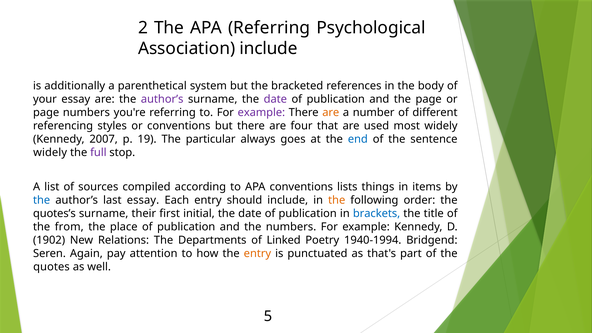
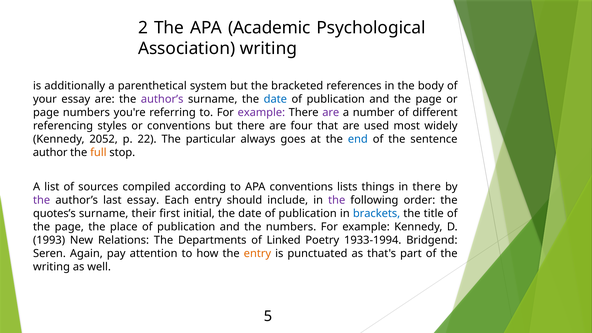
APA Referring: Referring -> Academic (269, 28)
Association include: include -> writing (268, 49)
date colour: purple -> blue (275, 99)
are colour: orange -> purple (331, 112)
2007: 2007 -> 2052 (104, 139)
19: 19 -> 22 (147, 139)
widely: widely -> author (50, 152)
full colour: purple -> orange (98, 152)
in items: items -> there (427, 187)
the colour: blue -> purple (42, 200)
the colour: orange -> purple (337, 200)
from: from -> page (69, 227)
1902: 1902 -> 1993 (49, 240)
1940-1994: 1940-1994 -> 1933-1994 (373, 240)
quotes: quotes -> writing (51, 267)
